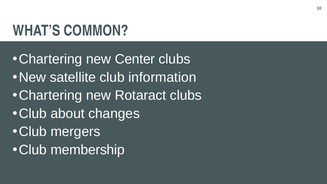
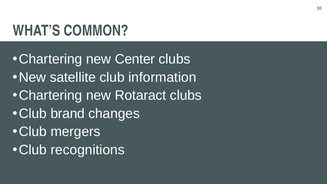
about: about -> brand (68, 114)
membership: membership -> recognitions (88, 150)
